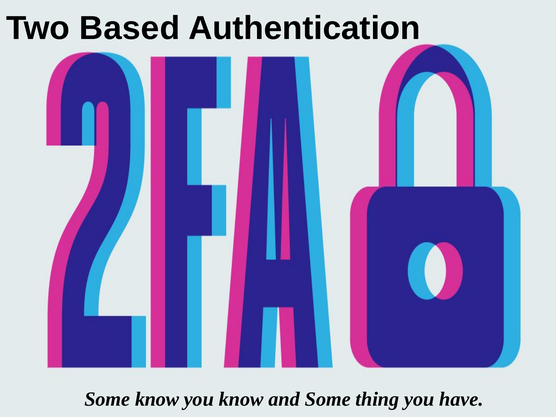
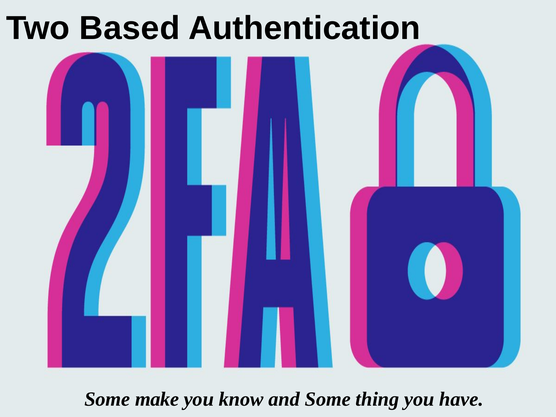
Some know: know -> make (157, 399)
